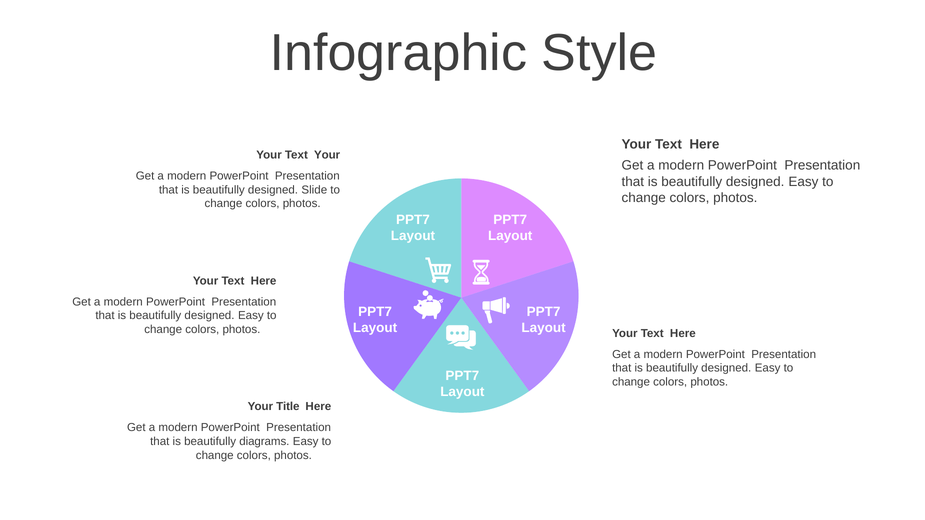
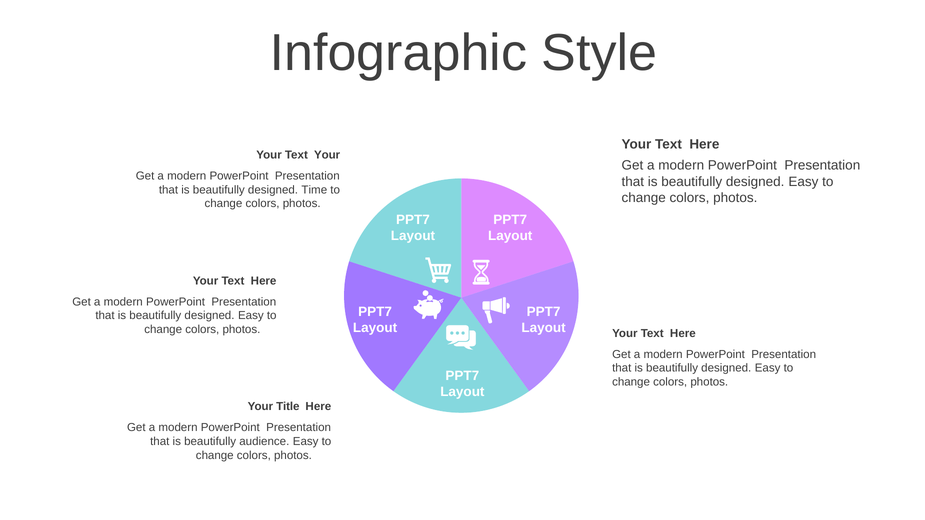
Slide: Slide -> Time (314, 190)
diagrams: diagrams -> audience (264, 442)
